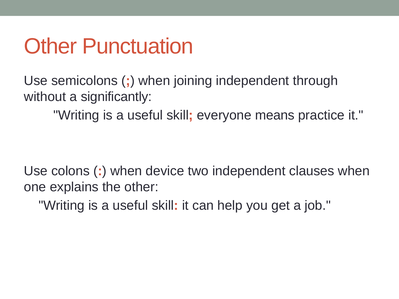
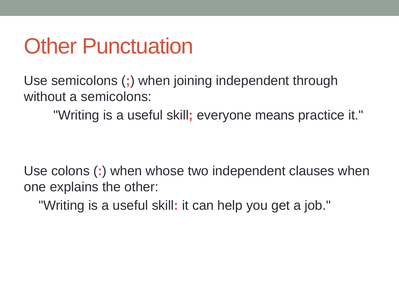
a significantly: significantly -> semicolons (116, 97)
device: device -> whose (165, 171)
